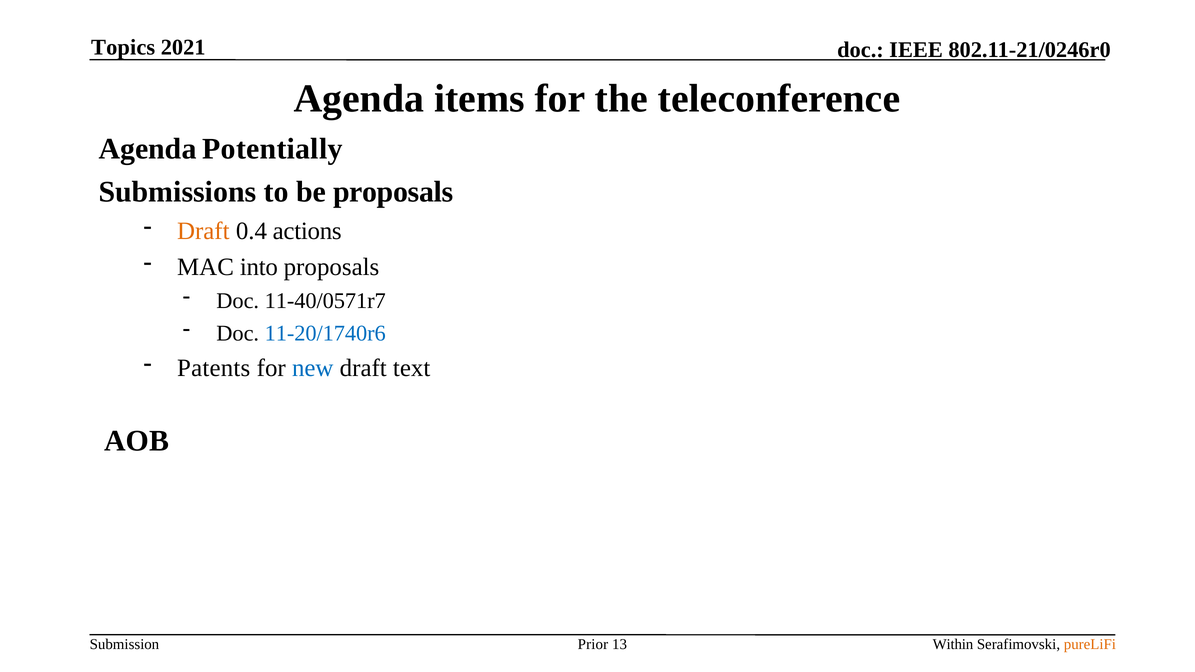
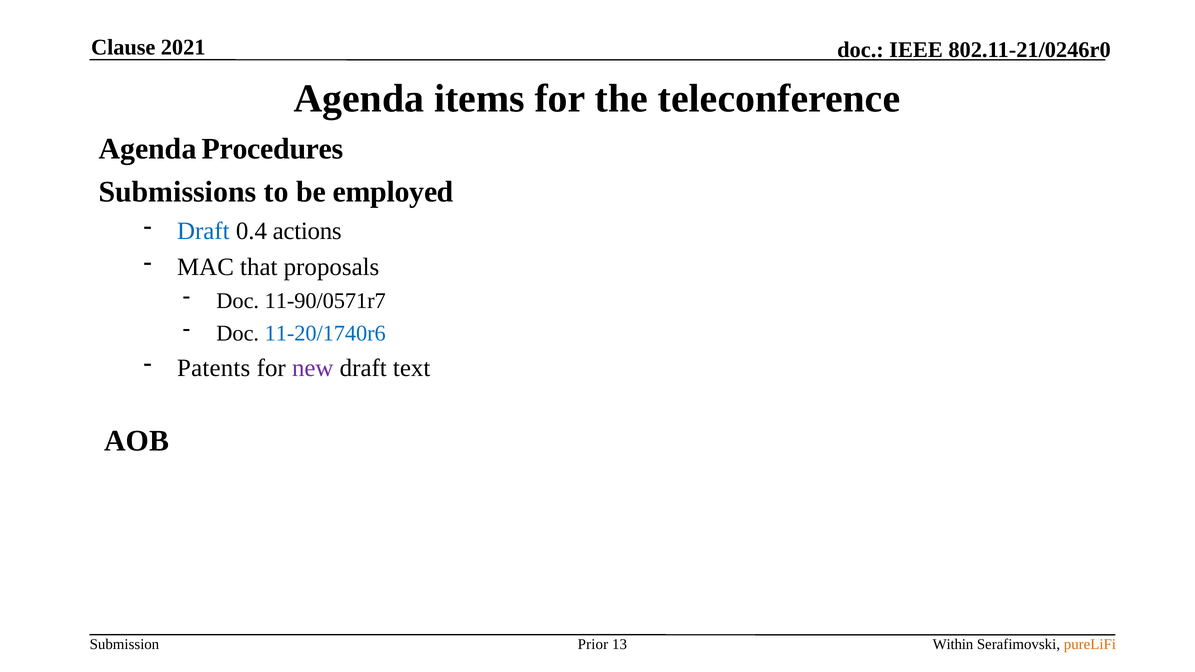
Topics: Topics -> Clause (123, 48)
Potentially: Potentially -> Procedures (273, 149)
be proposals: proposals -> employed (393, 192)
Draft colour: orange -> blue (203, 231)
into: into -> that (259, 267)
11-40/0571r7: 11-40/0571r7 -> 11-90/0571r7 (325, 301)
new colour: blue -> purple (313, 368)
